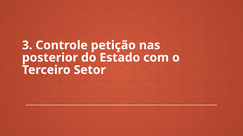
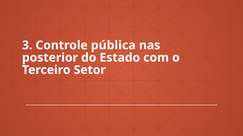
petição: petição -> pública (113, 45)
